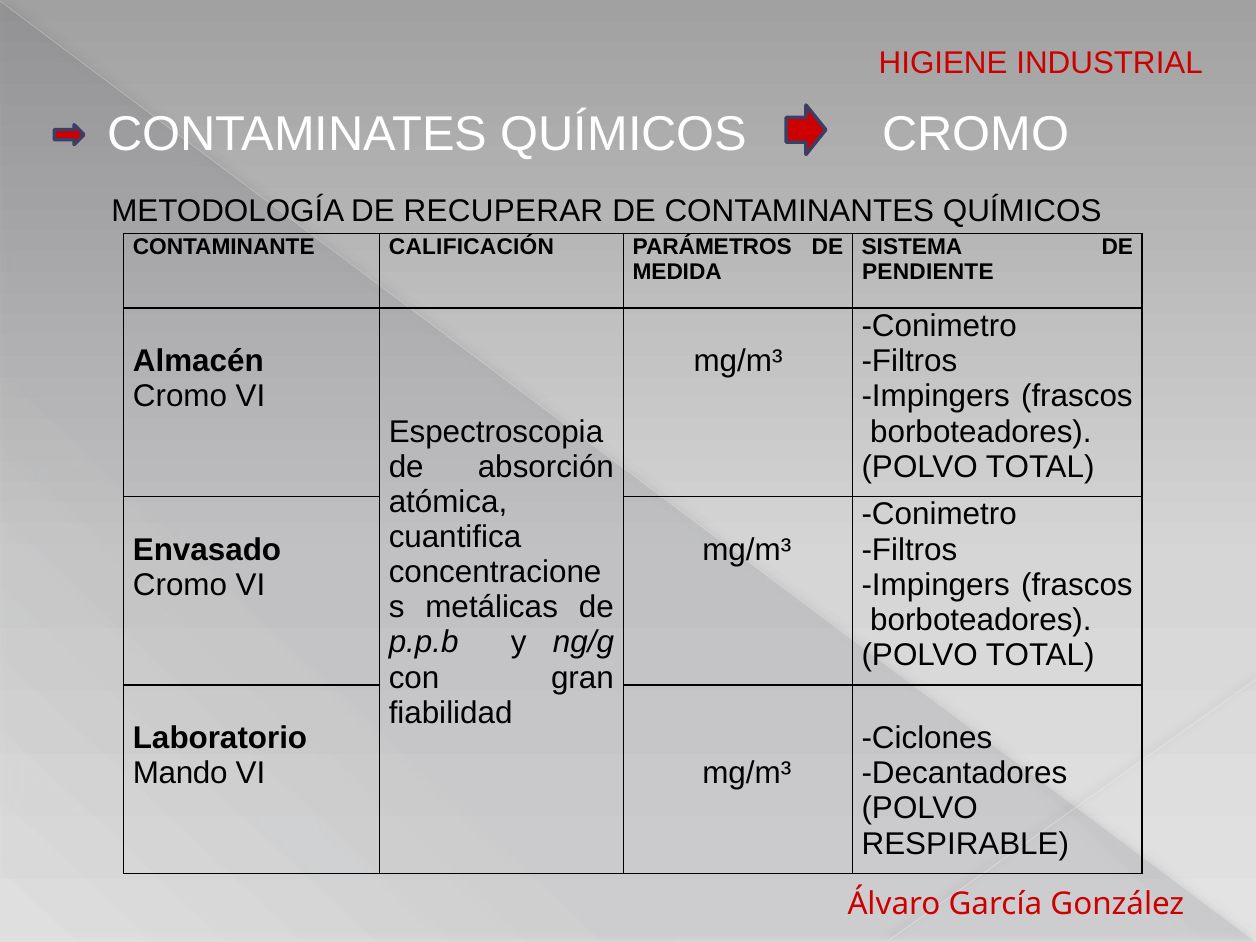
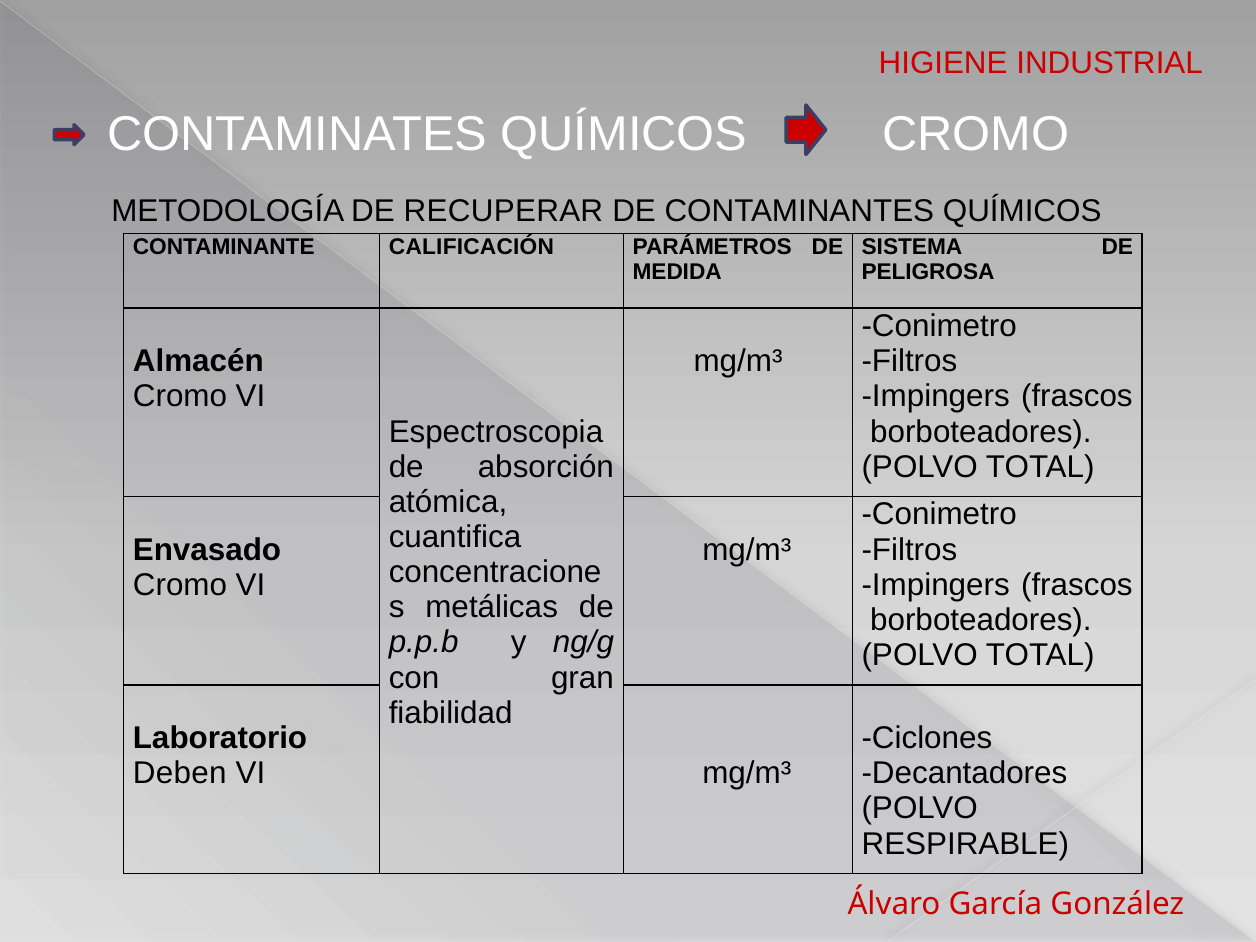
PENDIENTE: PENDIENTE -> PELIGROSA (928, 272)
Mando: Mando -> Deben (180, 773)
